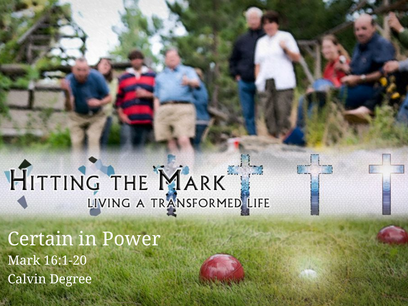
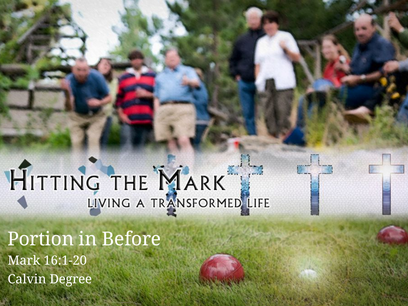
Certain: Certain -> Portion (41, 239)
Power: Power -> Before (132, 239)
